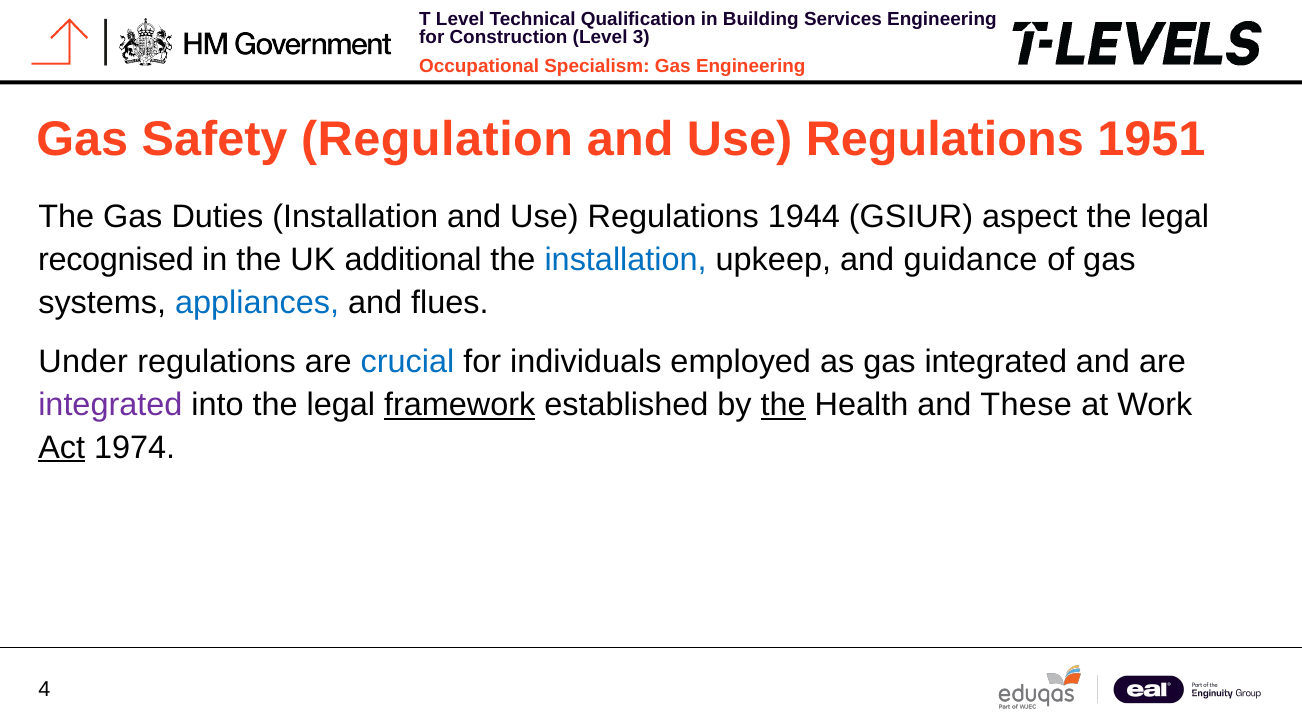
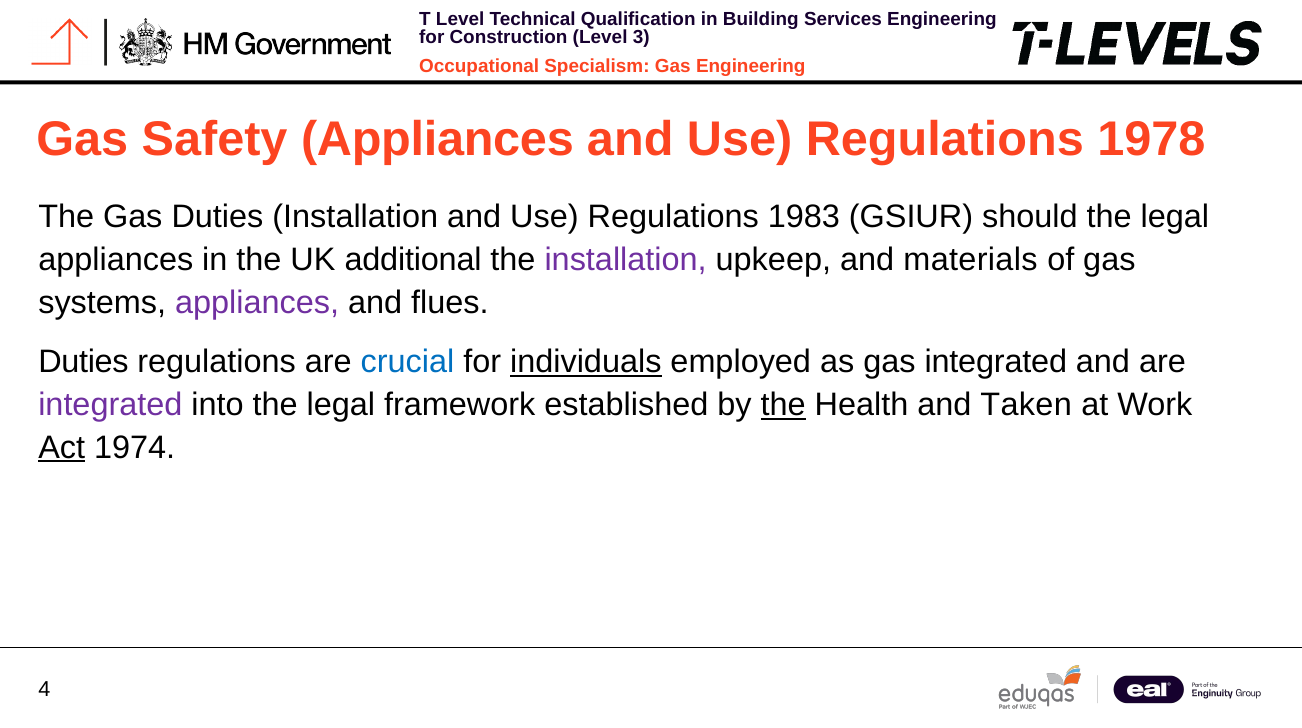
Safety Regulation: Regulation -> Appliances (437, 140)
1951: 1951 -> 1978 (1151, 140)
1944: 1944 -> 1983 (804, 217)
aspect: aspect -> should (1030, 217)
recognised: recognised -> appliances (116, 260)
installation colour: blue -> purple (626, 260)
guidance: guidance -> materials (970, 260)
appliances colour: blue -> purple (257, 303)
Under: Under -> Duties (83, 362)
individuals underline: none -> present (586, 362)
framework underline: present -> none (460, 404)
These: These -> Taken (1026, 404)
